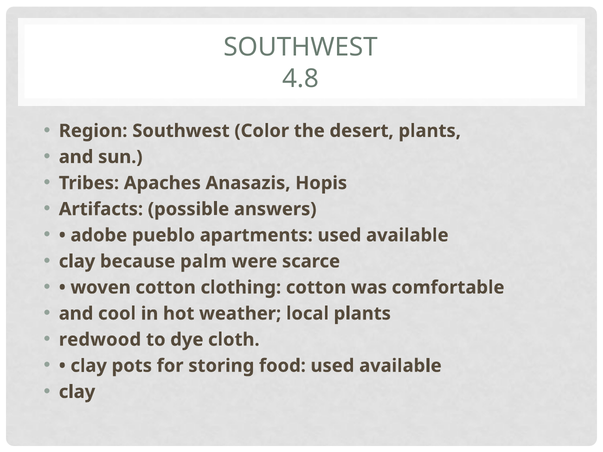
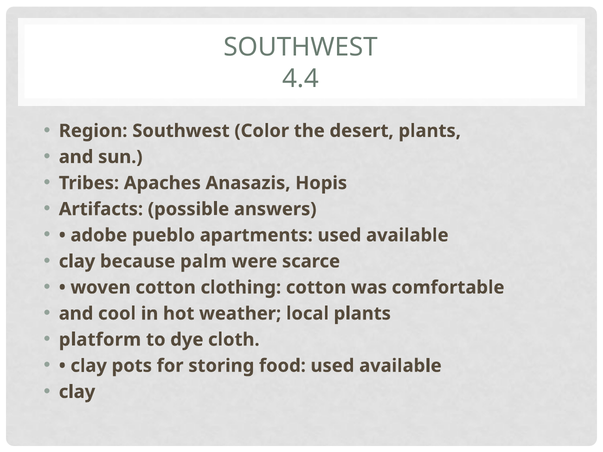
4.8: 4.8 -> 4.4 (300, 79)
redwood: redwood -> platform (100, 340)
